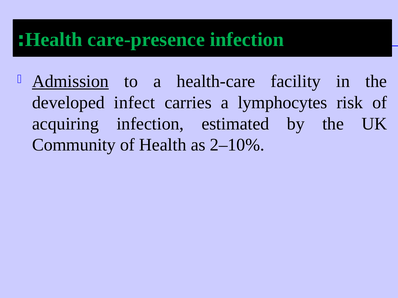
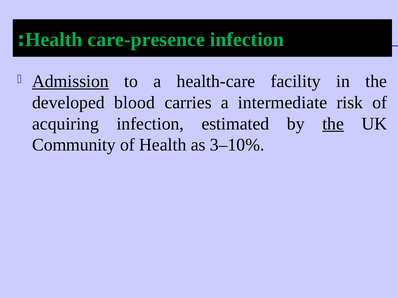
infect: infect -> blood (135, 103)
lymphocytes: lymphocytes -> intermediate (283, 103)
the underline: none -> present (333, 124)
2–10%: 2–10% -> 3–10% (237, 145)
